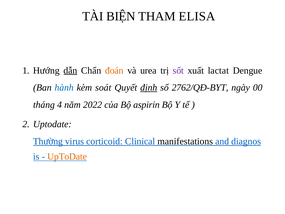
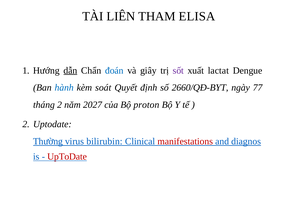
BIỆN: BIỆN -> LIÊN (121, 16)
đoán colour: orange -> blue (114, 70)
urea: urea -> giây (148, 70)
định underline: present -> none (149, 87)
2762/QĐ-BYT: 2762/QĐ-BYT -> 2660/QĐ-BYT (200, 87)
00: 00 -> 77 (258, 87)
tháng 4: 4 -> 2 (60, 105)
2022: 2022 -> 2027 (93, 105)
aspirin: aspirin -> proton (146, 105)
corticoid: corticoid -> bilirubin (105, 141)
manifestations colour: black -> red (185, 141)
UpToDate colour: orange -> red (67, 156)
